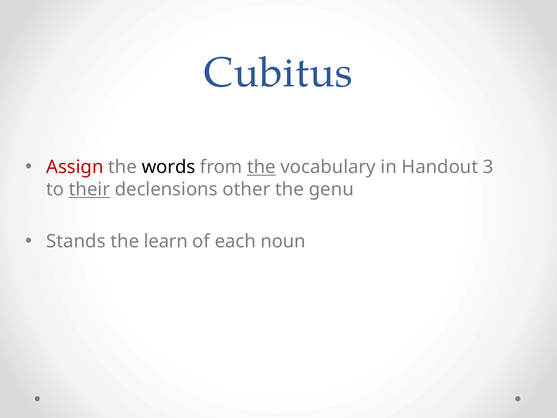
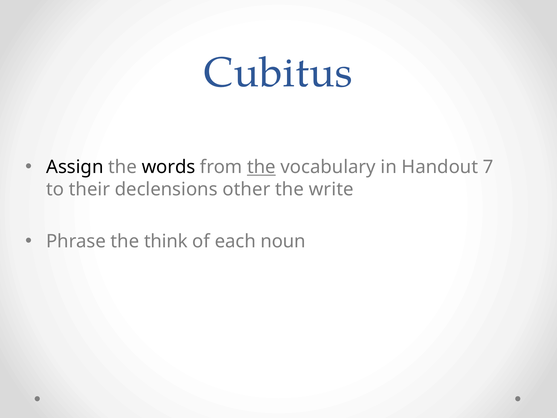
Assign colour: red -> black (75, 167)
3: 3 -> 7 (488, 167)
their underline: present -> none (89, 189)
genu: genu -> write (331, 189)
Stands: Stands -> Phrase (76, 241)
learn: learn -> think (166, 241)
